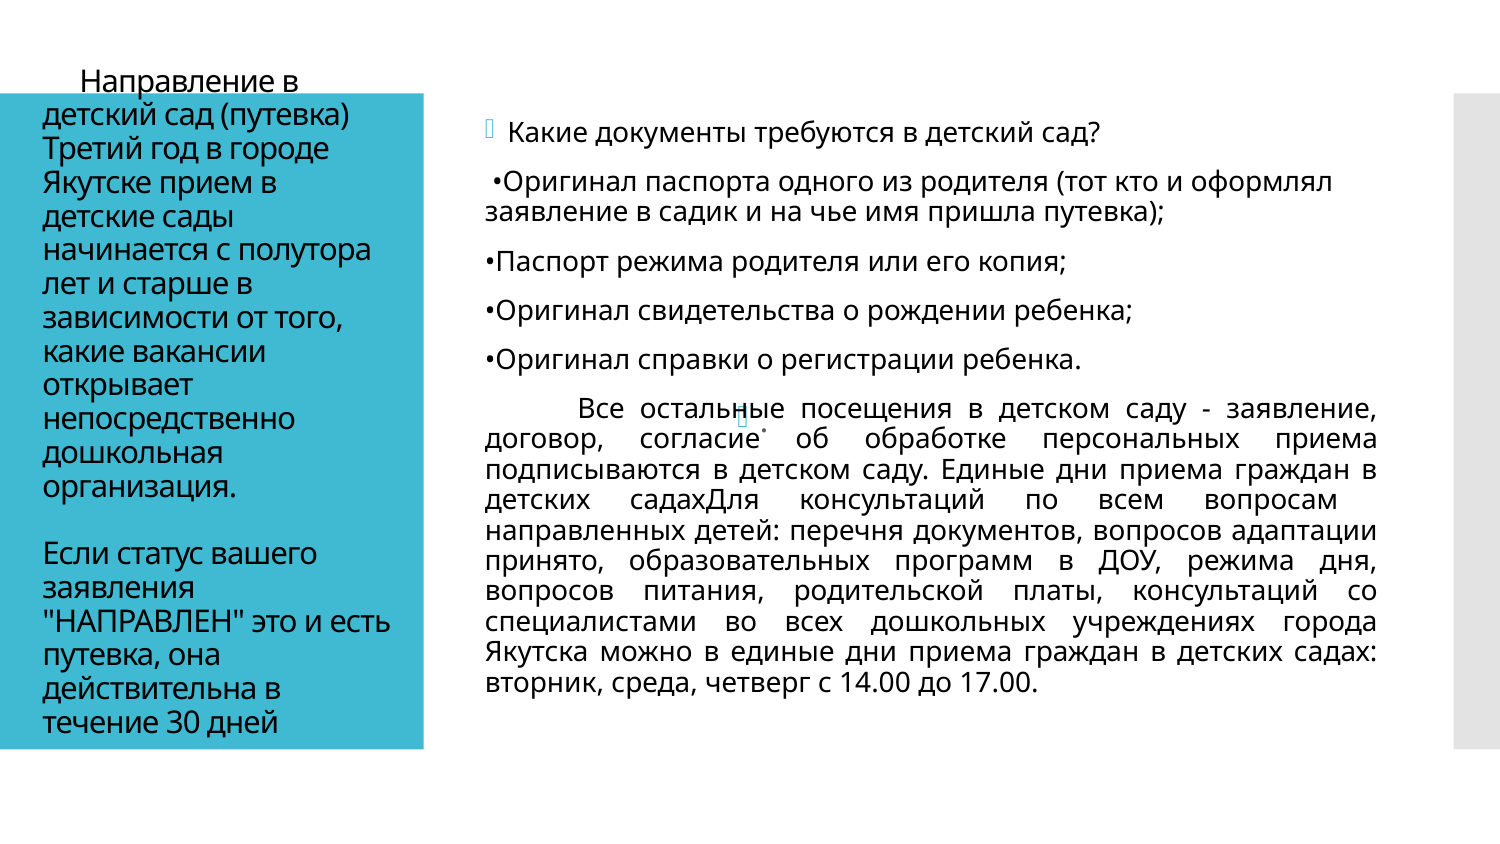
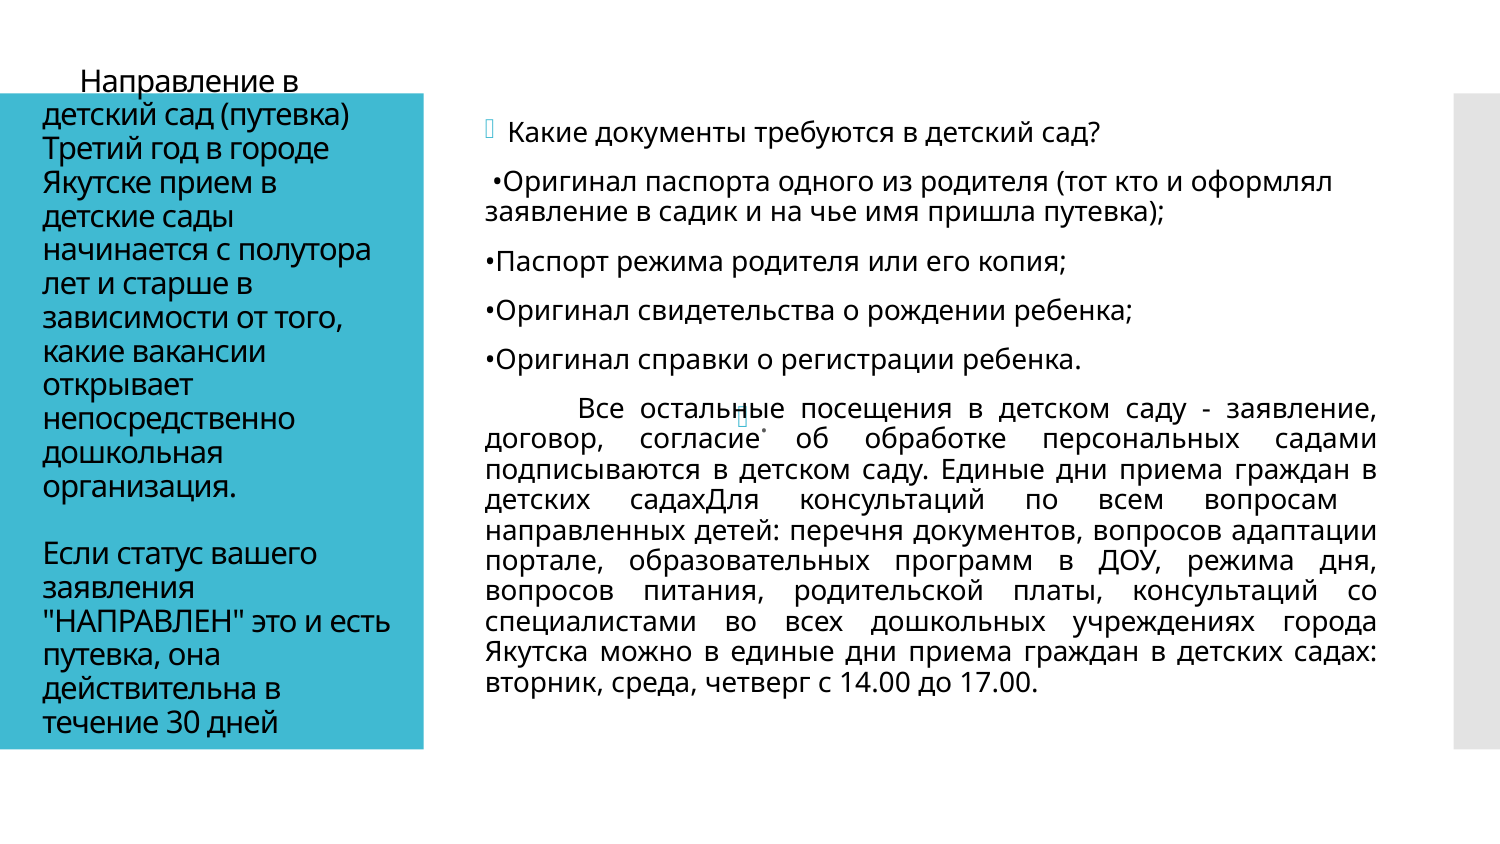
персональных приема: приема -> садами (1326, 439)
принято: принято -> портале (545, 561)
